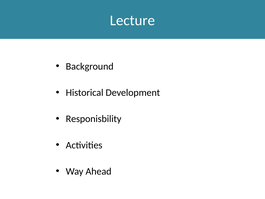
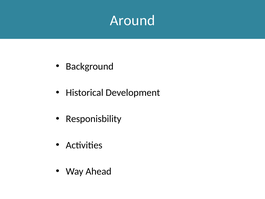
Lecture: Lecture -> Around (132, 20)
